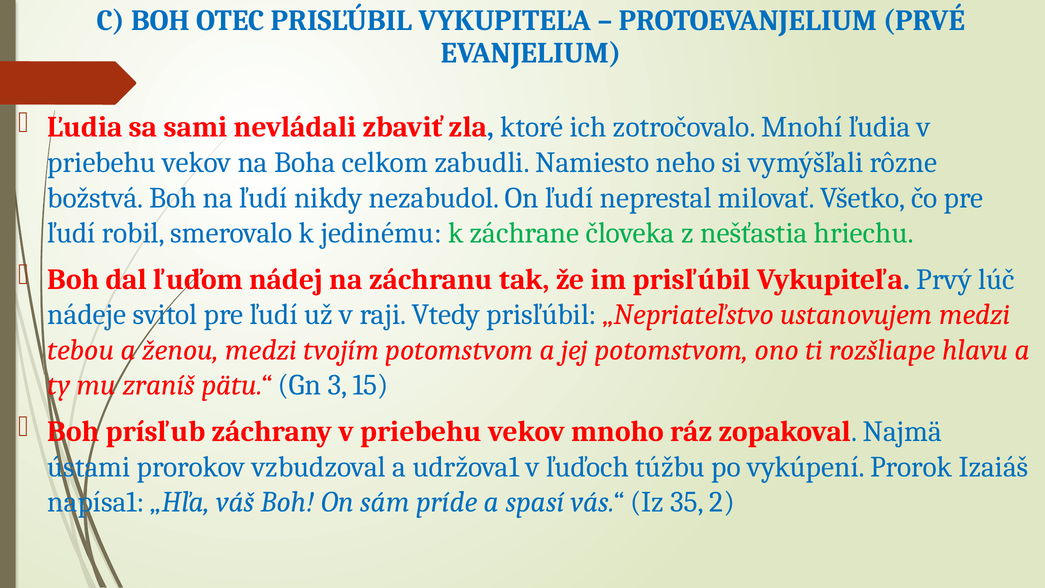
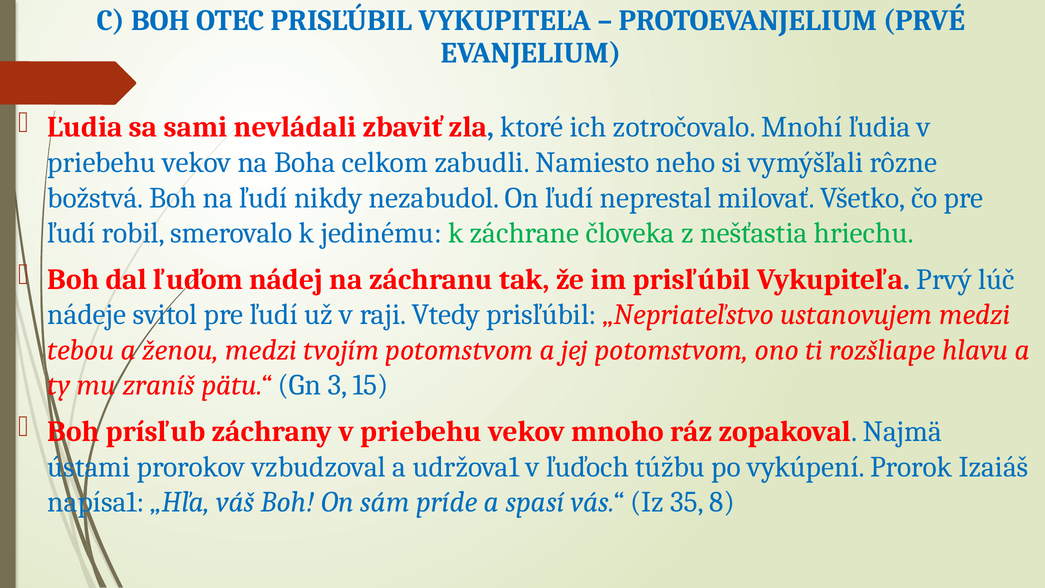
2: 2 -> 8 (722, 502)
